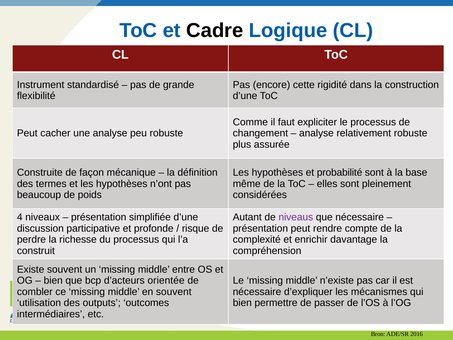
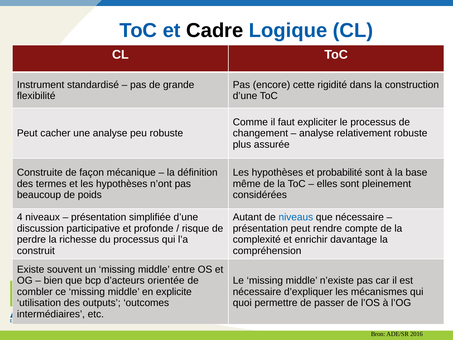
niveaus colour: purple -> blue (296, 217)
en souvent: souvent -> explicite (174, 292)
bien: bien -> quoi (242, 303)
